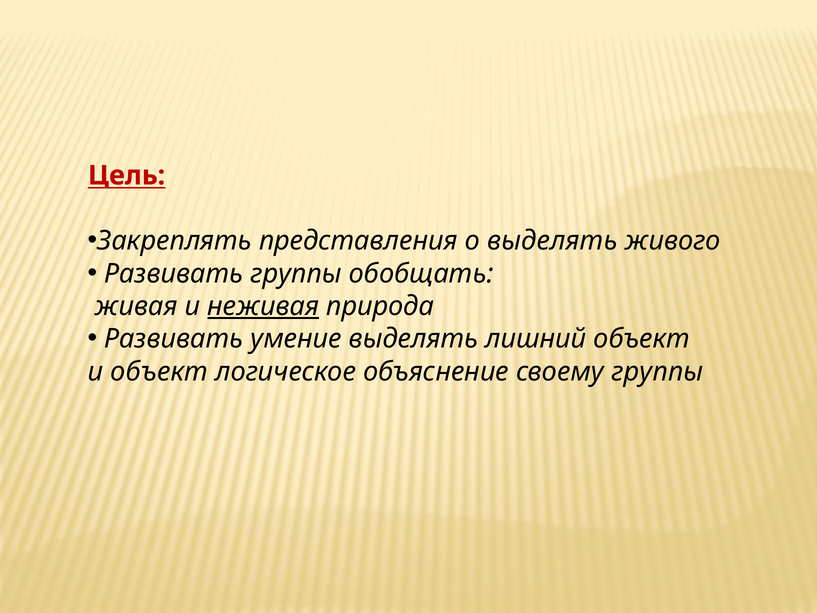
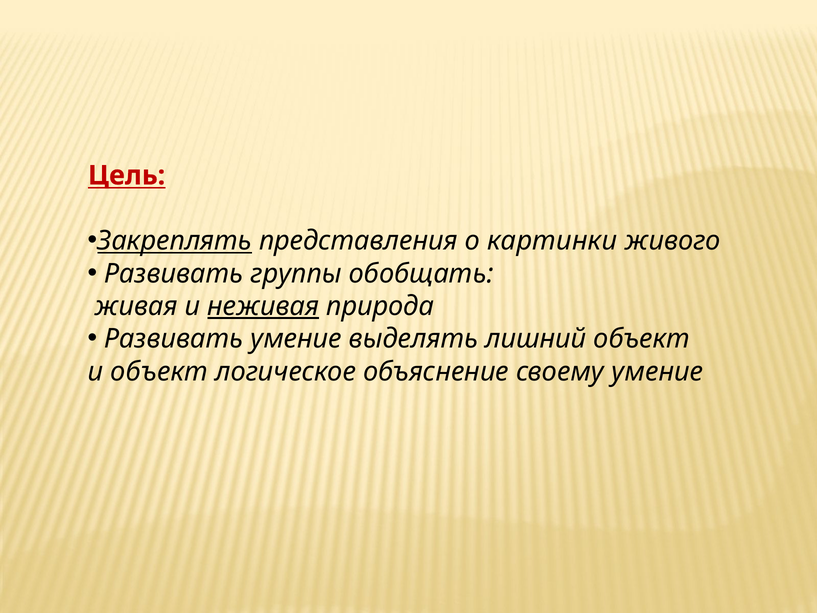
Закреплять underline: none -> present (175, 241)
о выделять: выделять -> картинки (552, 241)
своему группы: группы -> умение (657, 371)
